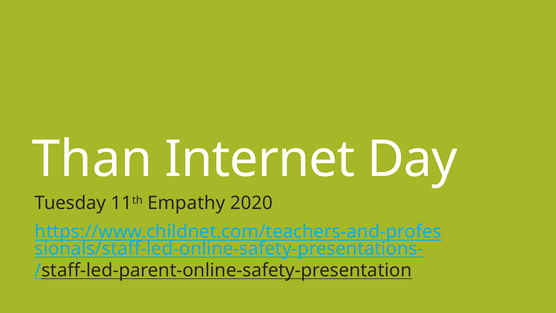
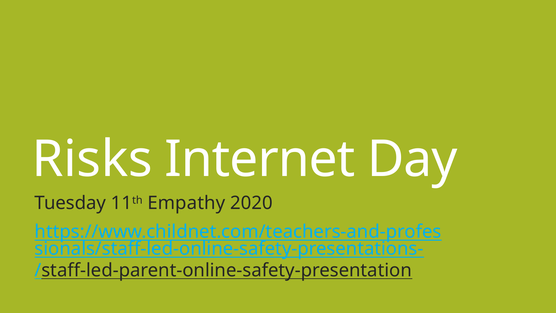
Than: Than -> Risks (92, 159)
